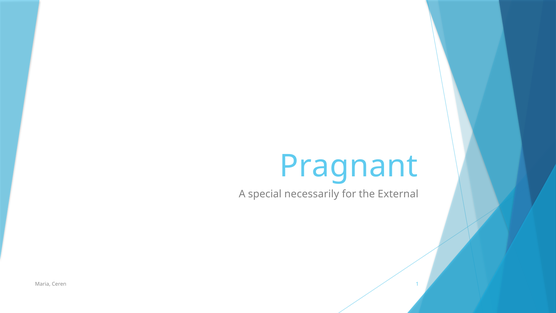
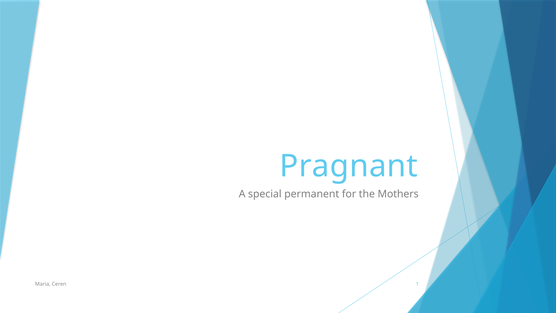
necessarily: necessarily -> permanent (312, 194)
External: External -> Mothers (398, 194)
